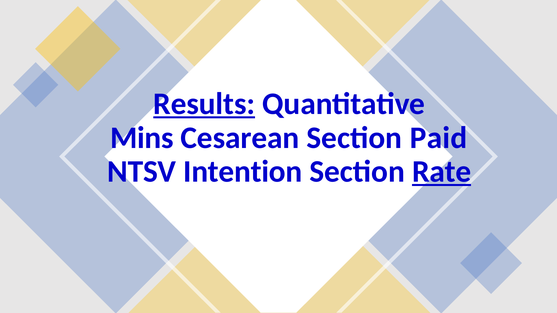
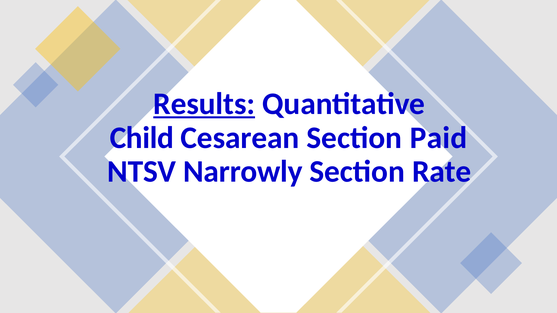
Mins: Mins -> Child (142, 138)
Intention: Intention -> Narrowly (243, 172)
Rate underline: present -> none (442, 172)
